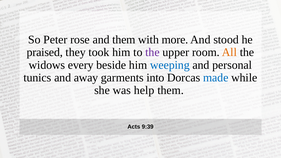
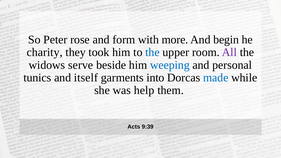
and them: them -> form (124, 40)
stood: stood -> begin (226, 40)
praised: praised -> charity (45, 52)
the colour: purple -> blue (152, 52)
All colour: orange -> purple (229, 52)
every: every -> serve (81, 65)
away: away -> itself (86, 78)
